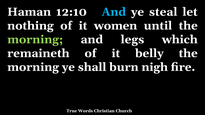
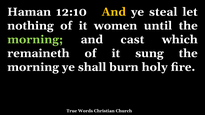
And colour: light blue -> yellow (114, 12)
legs: legs -> cast (132, 40)
belly: belly -> sung (149, 53)
nigh: nigh -> holy (155, 67)
